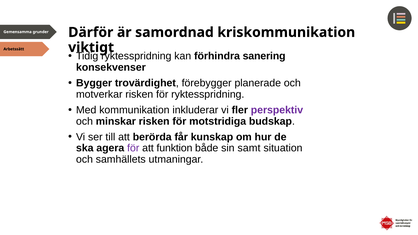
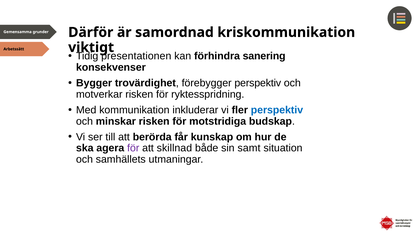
ryktesspridning: ryktesspridning -> presentationen (136, 56)
förebygger planerade: planerade -> perspektiv (258, 83)
perspektiv colour: purple -> blue (277, 110)
funktion: funktion -> skillnad (174, 148)
